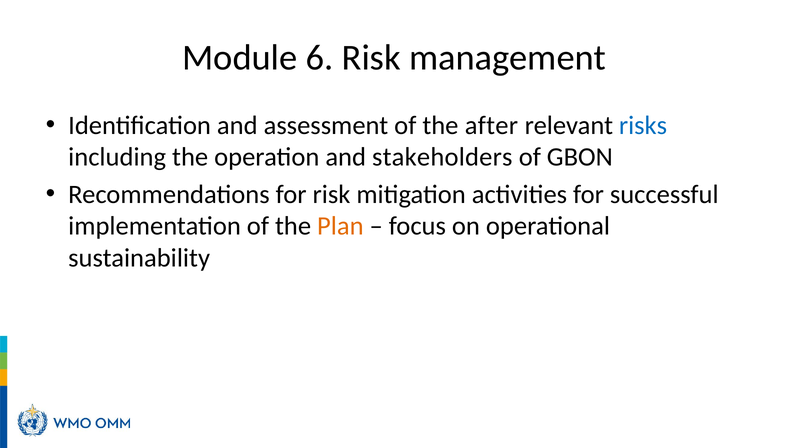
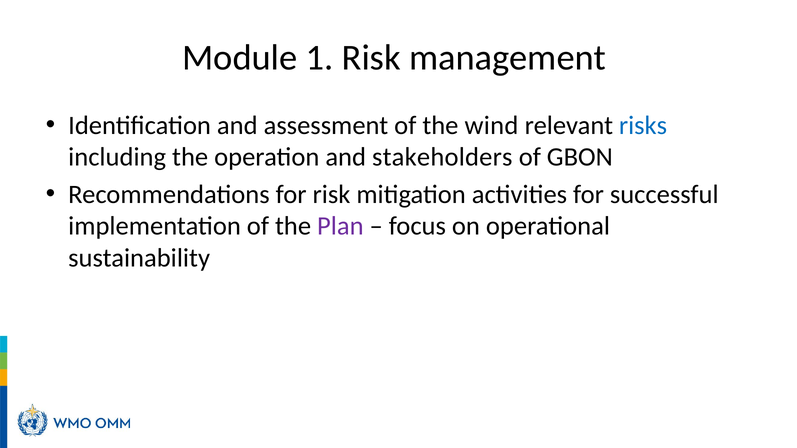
6: 6 -> 1 (320, 58)
after: after -> wind (491, 125)
Plan colour: orange -> purple (340, 226)
